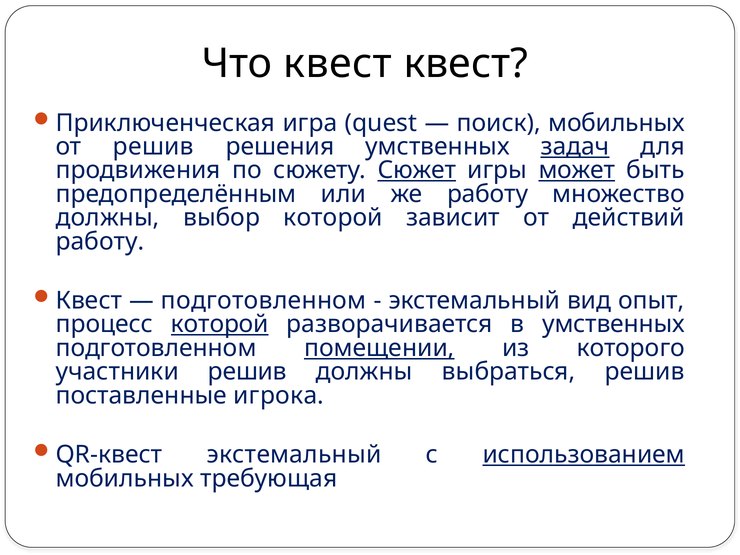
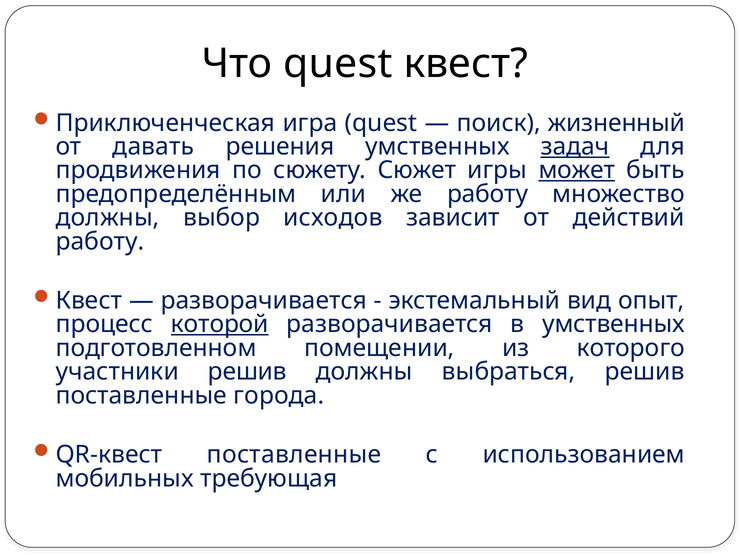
Что квест: квест -> quest (338, 64)
поиск мобильных: мобильных -> жизненный (617, 123)
от решив: решив -> давать (153, 147)
Сюжет underline: present -> none (417, 170)
выбор которой: которой -> исходов (333, 218)
подготовленном: подготовленном -> разворачивается (264, 301)
помещении underline: present -> none (379, 348)
игрока: игрока -> города (279, 395)
QR-квест экстемальный: экстемальный -> поставленные (294, 455)
использованием underline: present -> none (584, 455)
